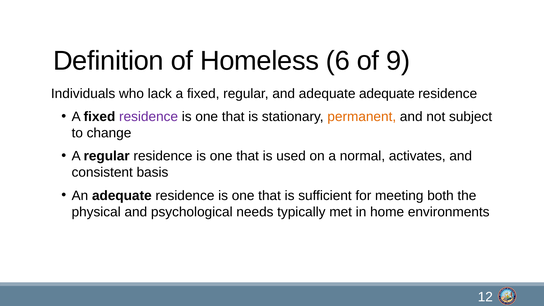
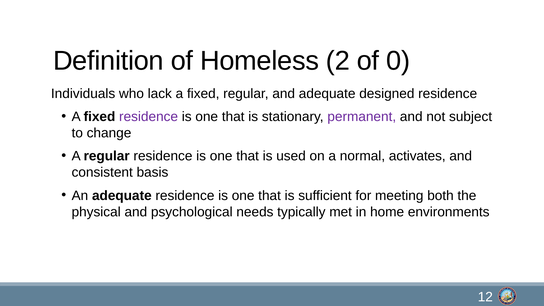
6: 6 -> 2 (338, 61)
9: 9 -> 0 (398, 61)
adequate adequate: adequate -> designed (387, 94)
permanent colour: orange -> purple (362, 117)
